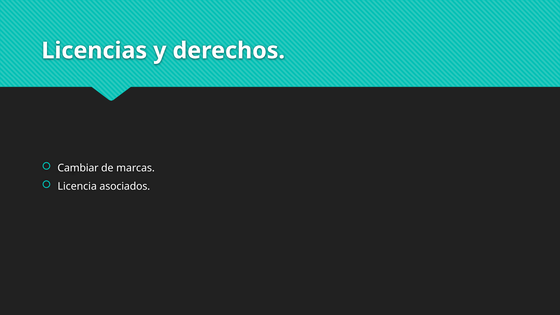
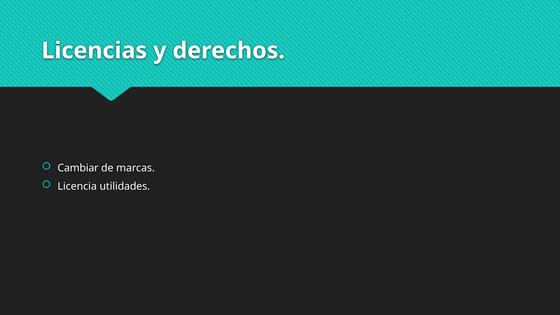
asociados: asociados -> utilidades (125, 186)
